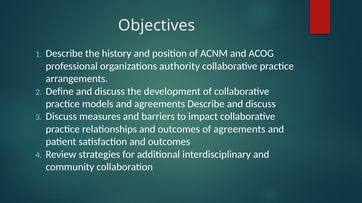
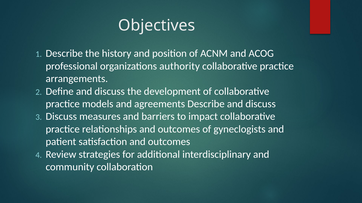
of agreements: agreements -> gyneclogists (240, 130)
